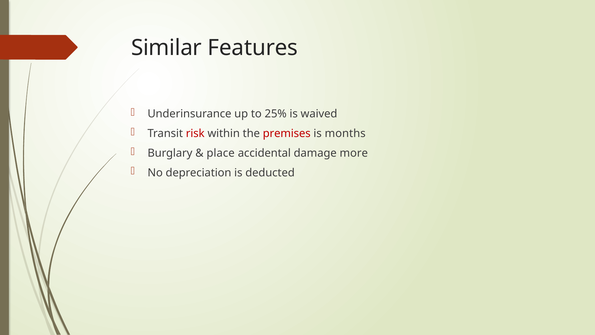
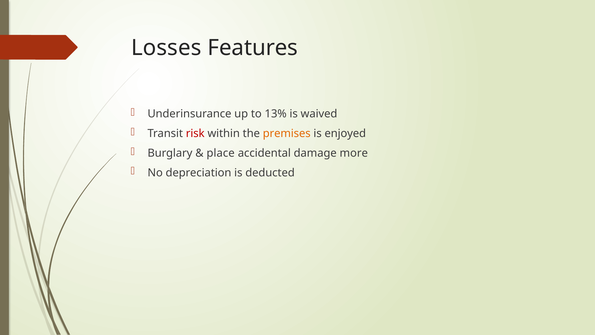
Similar: Similar -> Losses (166, 48)
25%: 25% -> 13% (276, 114)
premises colour: red -> orange (287, 133)
months: months -> enjoyed (345, 133)
